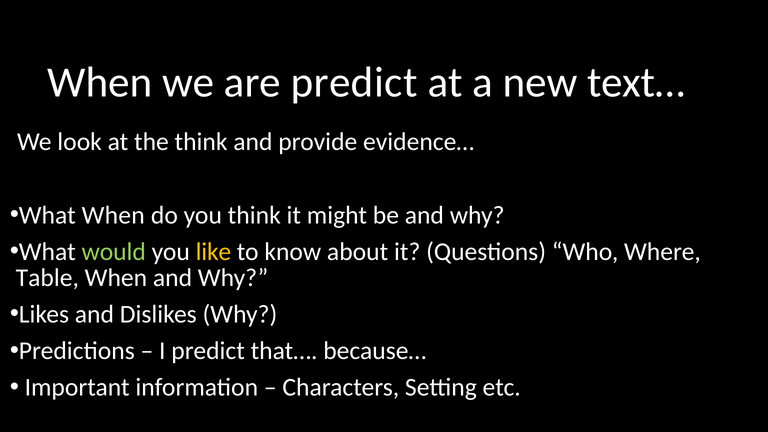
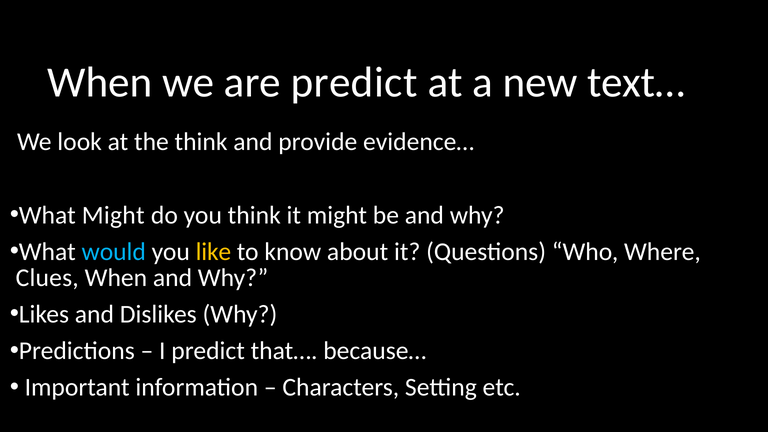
What When: When -> Might (113, 215)
would colour: light green -> light blue (114, 252)
Table: Table -> Clues (47, 278)
